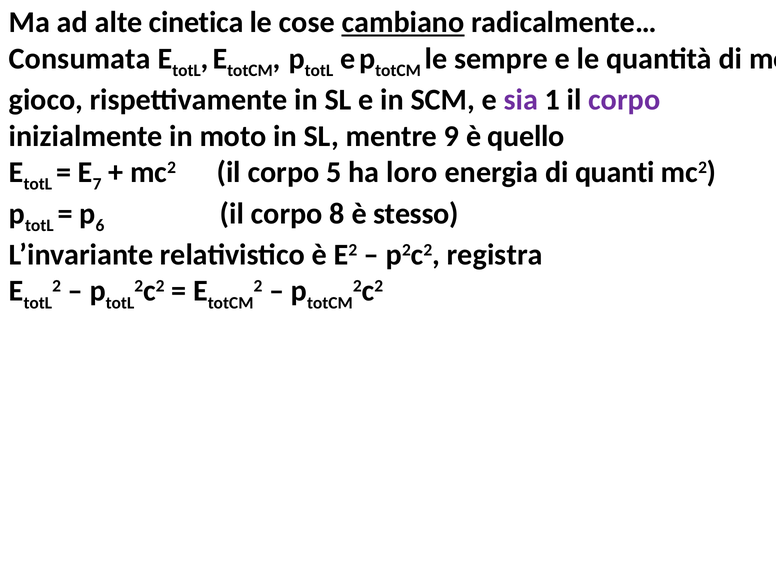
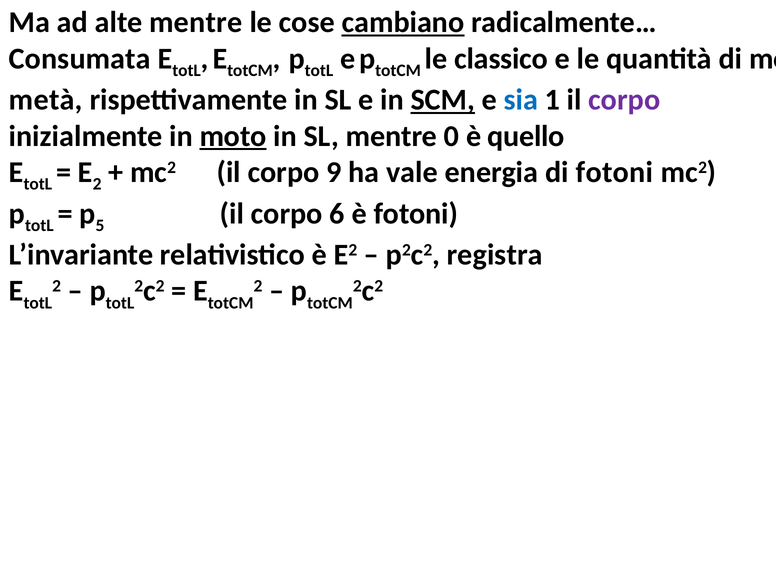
alte cinetica: cinetica -> mentre (196, 22)
sempre: sempre -> classico (501, 59)
gioco: gioco -> metà (46, 100)
SCM underline: none -> present (443, 100)
sia colour: purple -> blue (521, 100)
moto underline: none -> present (233, 136)
9: 9 -> 0 (452, 136)
E 7: 7 -> 2 (97, 184)
5: 5 -> 9 (334, 172)
loro: loro -> vale (412, 172)
di quanti: quanti -> fotoni (615, 172)
6: 6 -> 5 (100, 225)
8: 8 -> 6 (337, 214)
è stesso: stesso -> fotoni (416, 214)
